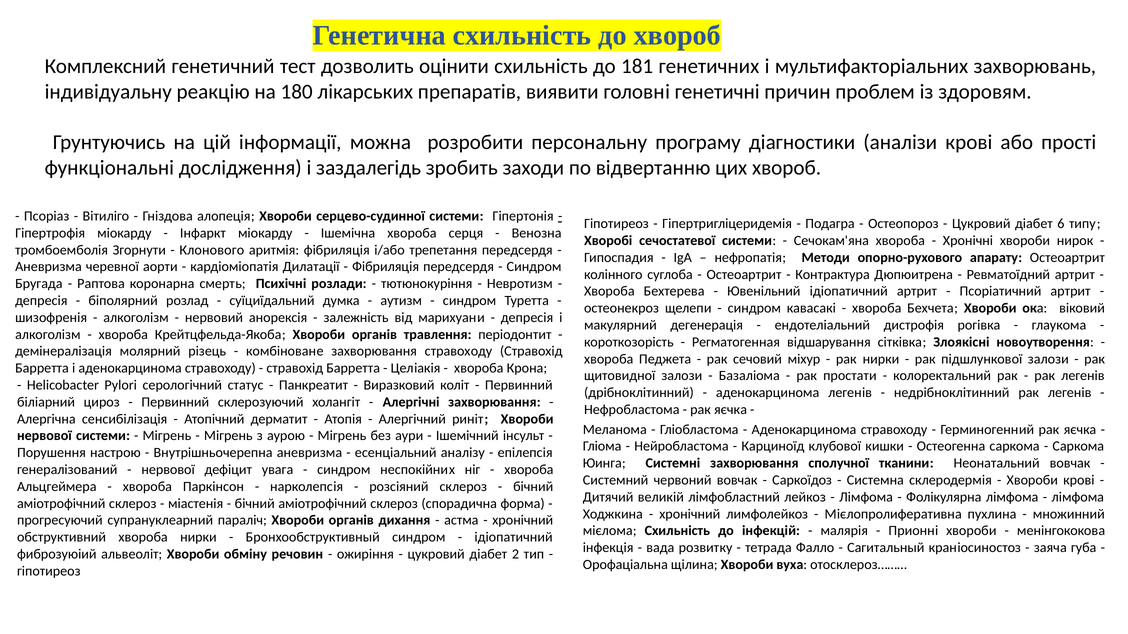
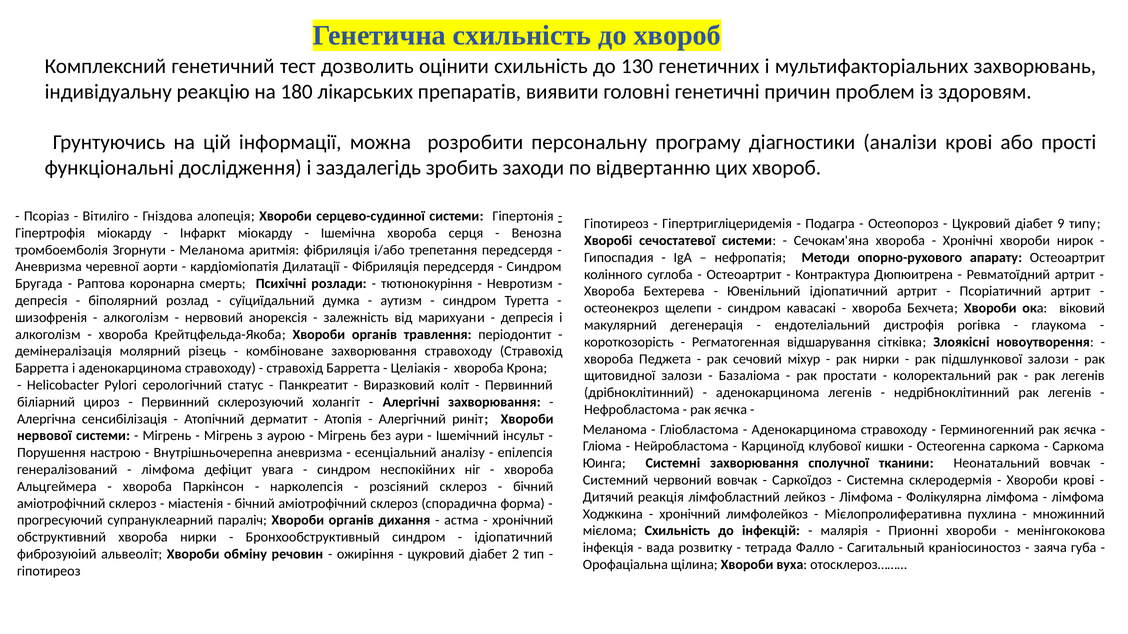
181: 181 -> 130 (637, 66)
6: 6 -> 9 (1061, 224)
Клонового: Клонового -> Меланома (212, 250)
нервової: нервової -> лімфома (168, 470)
великій: великій -> реакція (661, 497)
